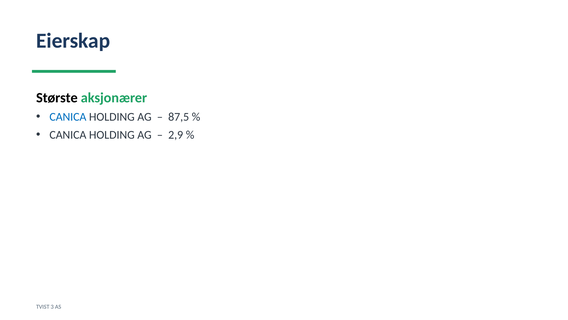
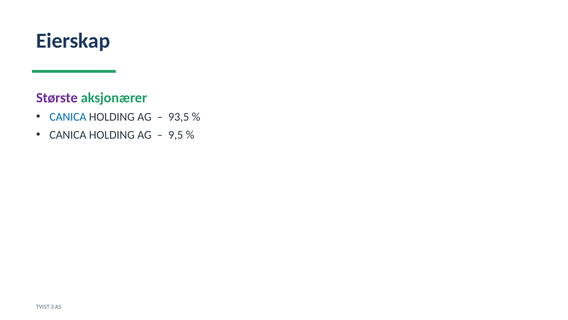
Største colour: black -> purple (57, 98)
87,5: 87,5 -> 93,5 (179, 117)
2,9: 2,9 -> 9,5 (176, 135)
